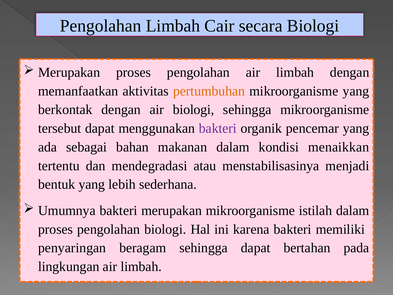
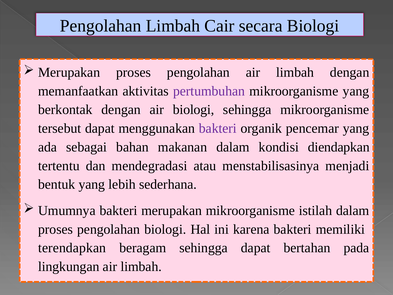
pertumbuhan colour: orange -> purple (209, 91)
menaikkan: menaikkan -> diendapkan (339, 147)
penyaringan: penyaringan -> terendapkan (72, 248)
